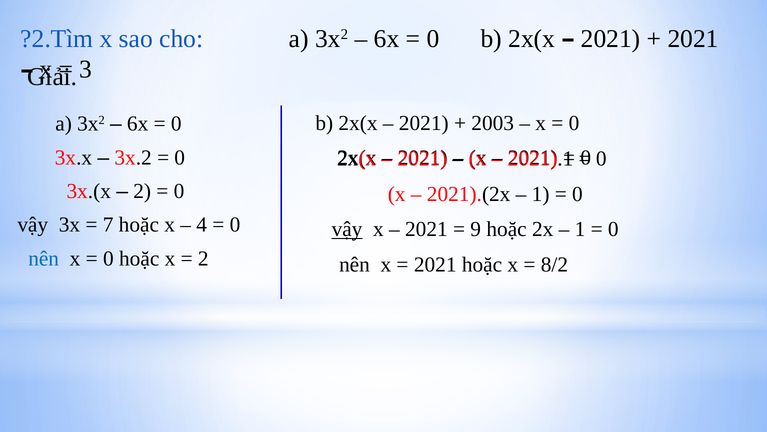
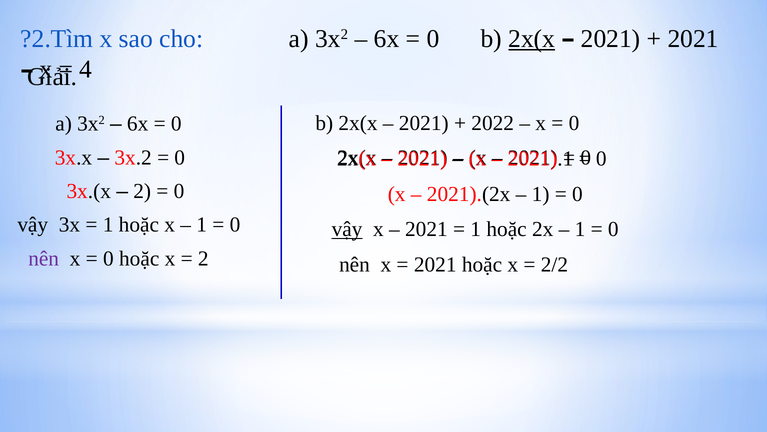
2x(x underline: none -> present (532, 39)
3: 3 -> 4 (86, 69)
2003: 2003 -> 2022 (493, 123)
7: 7 -> 1 (108, 225)
4: 4 -> 1 (202, 225)
9: 9 -> 1 (476, 229)
nên colour: blue -> purple (44, 258)
8/2: 8/2 -> 2/2 (554, 264)
